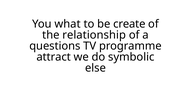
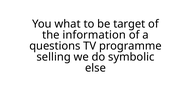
create: create -> target (129, 24)
relationship: relationship -> information (94, 35)
attract: attract -> selling (54, 57)
